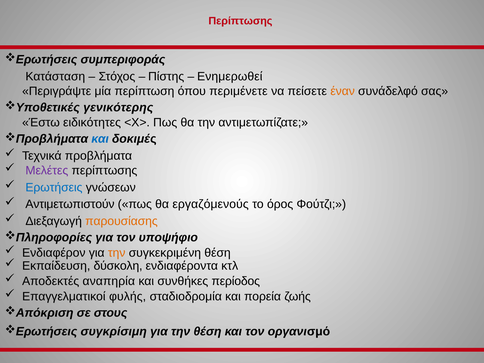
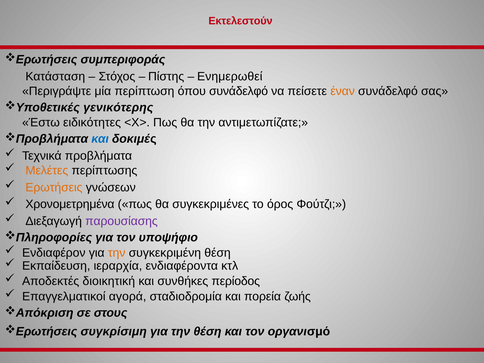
Περίπτωσης: Περίπτωσης -> Εκτελεστούν (240, 21)
όπου περιμένετε: περιμένετε -> συνάδελφό (239, 91)
Μελέτες colour: purple -> orange (47, 170)
Ερωτήσεις colour: blue -> orange (54, 187)
Αντιμετωπιστούν: Αντιμετωπιστούν -> Χρονομετρημένα (70, 204)
εργαζόμενούς: εργαζόμενούς -> συγκεκριμένες (211, 204)
παρουσίασης colour: orange -> purple (121, 221)
δύσκολη: δύσκολη -> ιεραρχία (118, 266)
αναπηρία: αναπηρία -> διοικητική (109, 281)
φυλής: φυλής -> αγορά (128, 296)
